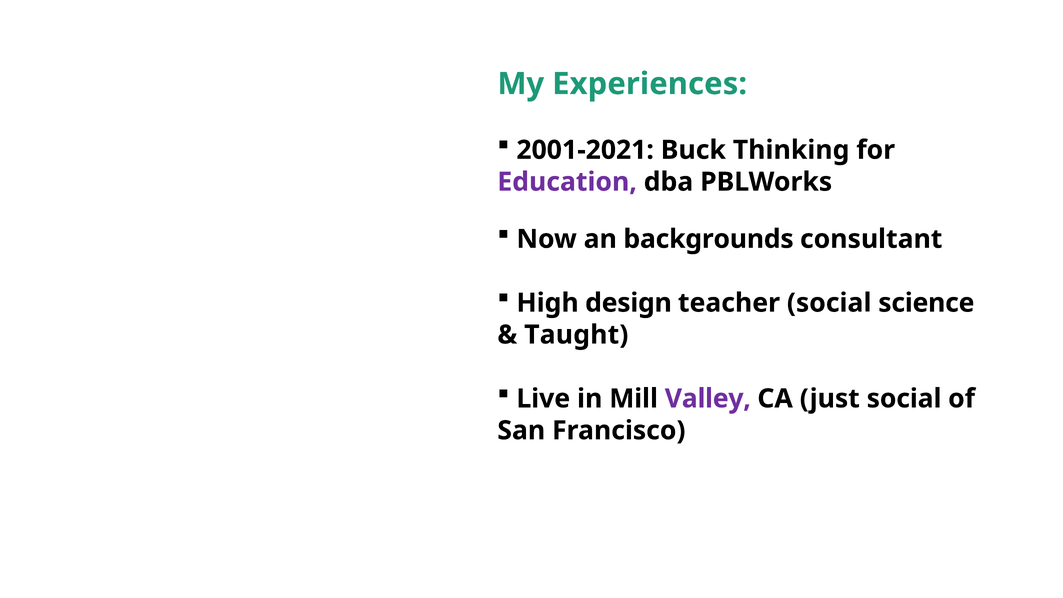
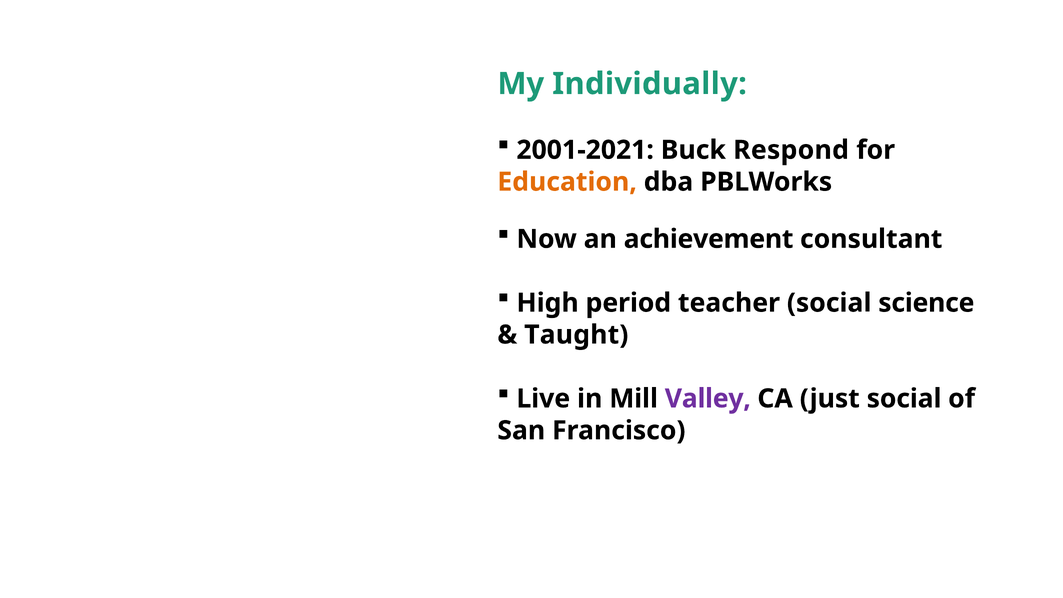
Experiences: Experiences -> Individually (650, 84)
Thinking: Thinking -> Respond (791, 150)
Education colour: purple -> orange (567, 182)
backgrounds: backgrounds -> achievement (709, 239)
design: design -> period (628, 303)
